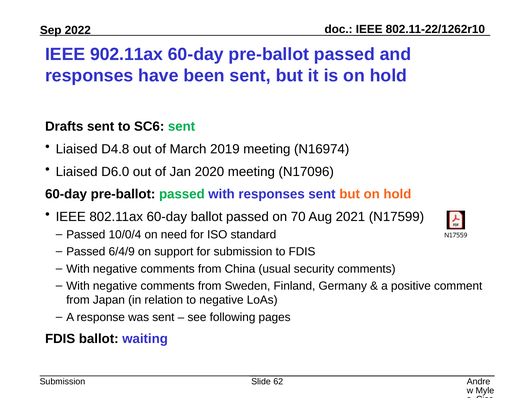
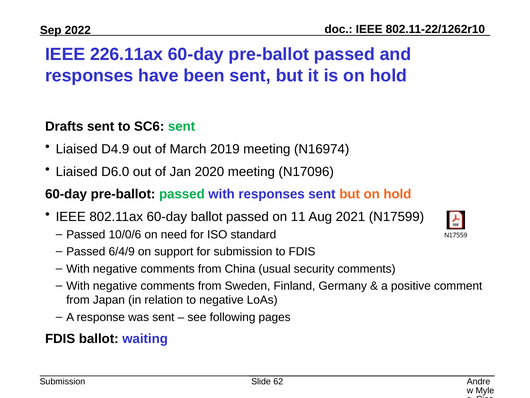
902.11ax: 902.11ax -> 226.11ax (127, 54)
D4.8: D4.8 -> D4.9 (115, 149)
70: 70 -> 11 (298, 217)
10/0/4: 10/0/4 -> 10/0/6 (125, 234)
